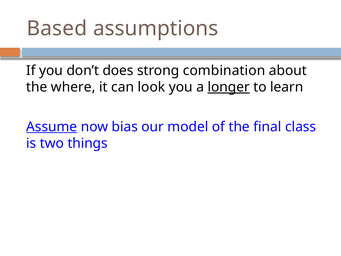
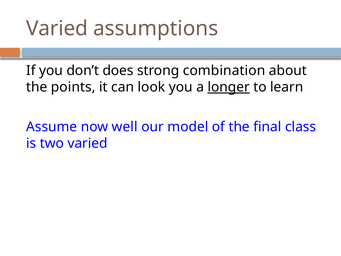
Based: Based -> Varied (57, 28)
where: where -> points (73, 87)
Assume underline: present -> none (52, 127)
bias: bias -> well (125, 127)
two things: things -> varied (88, 143)
